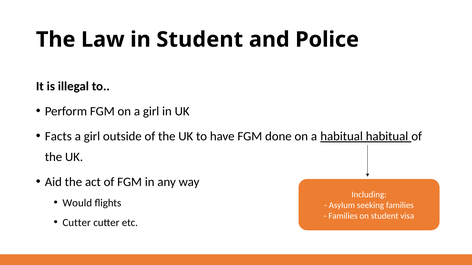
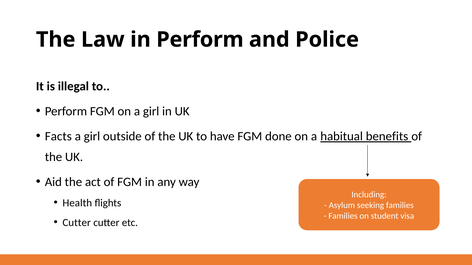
in Student: Student -> Perform (200, 40)
habitual habitual: habitual -> benefits (387, 137)
Would: Would -> Health (77, 203)
